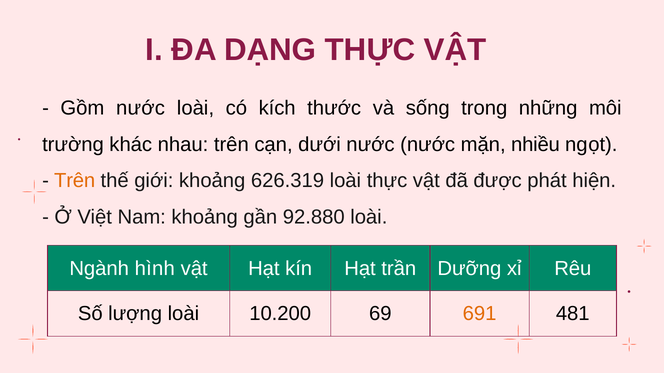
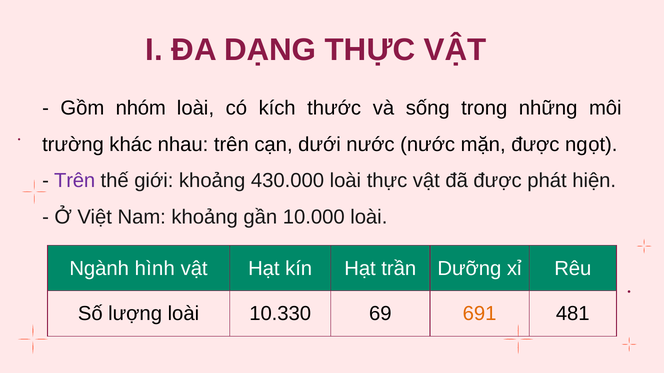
Gồm nước: nước -> nhóm (141, 108)
mặn nhiều: nhiều -> được (535, 145)
Trên colour: orange -> purple (75, 181)
626.319: 626.319 -> 430.000 (288, 181)
92.880: 92.880 -> 10.000 (314, 218)
10.200: 10.200 -> 10.330 (280, 314)
